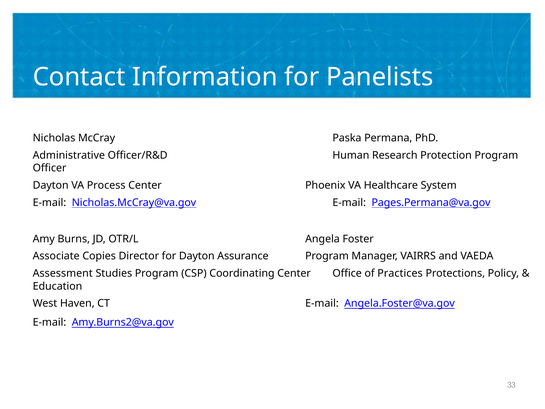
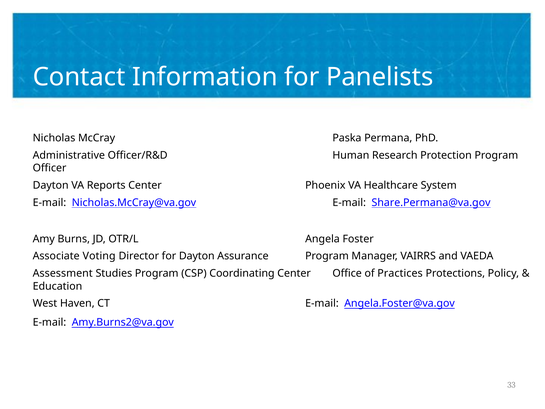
Process: Process -> Reports (106, 185)
Pages.Permana@va.gov: Pages.Permana@va.gov -> Share.Permana@va.gov (431, 202)
Copies: Copies -> Voting (99, 256)
